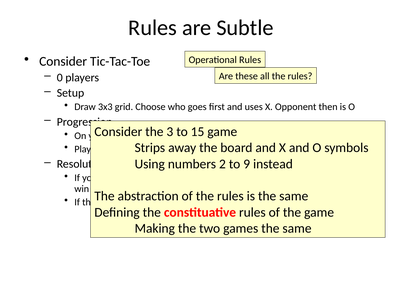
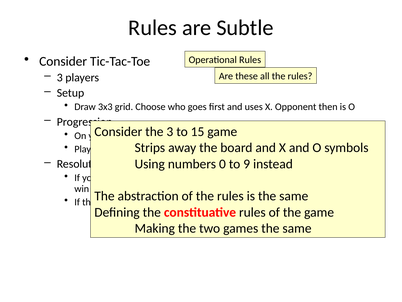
0: 0 -> 3 (60, 77)
2: 2 -> 0 (222, 164)
